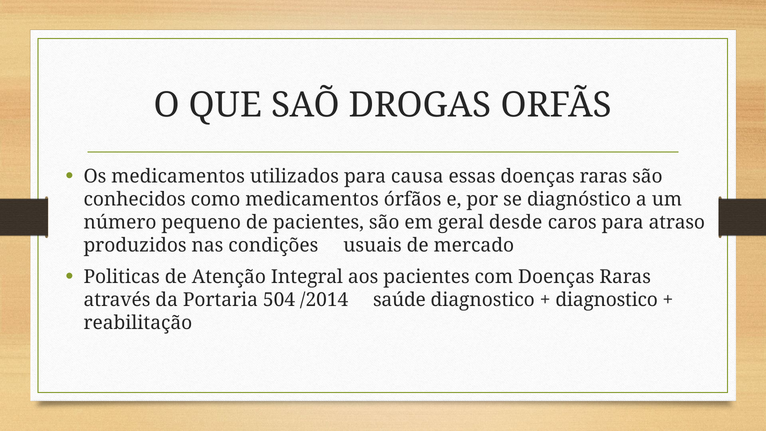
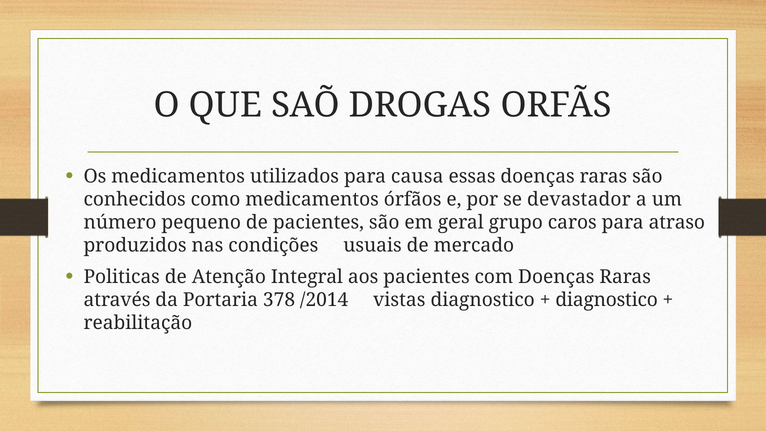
diagnóstico: diagnóstico -> devastador (579, 199)
desde: desde -> grupo (516, 222)
504: 504 -> 378 (279, 300)
saúde: saúde -> vistas (399, 300)
